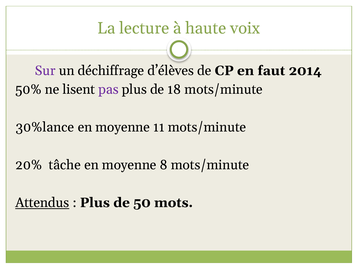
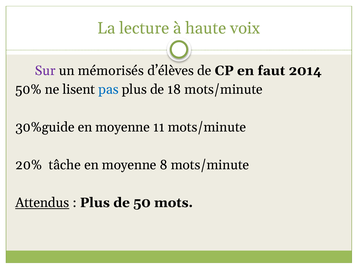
déchiffrage: déchiffrage -> mémorisés (111, 71)
pas colour: purple -> blue (108, 89)
30%lance: 30%lance -> 30%guide (45, 127)
